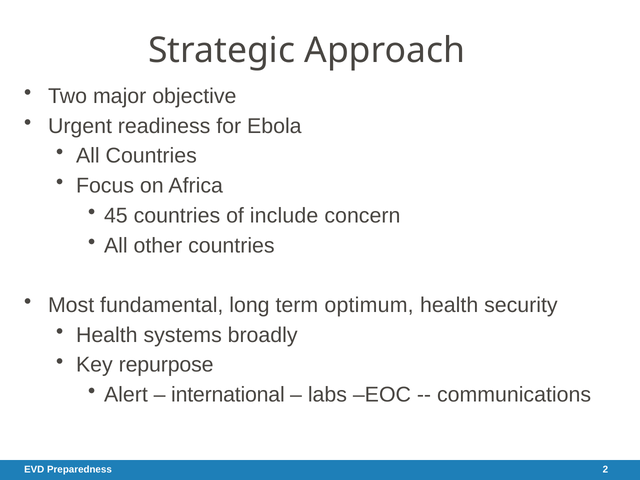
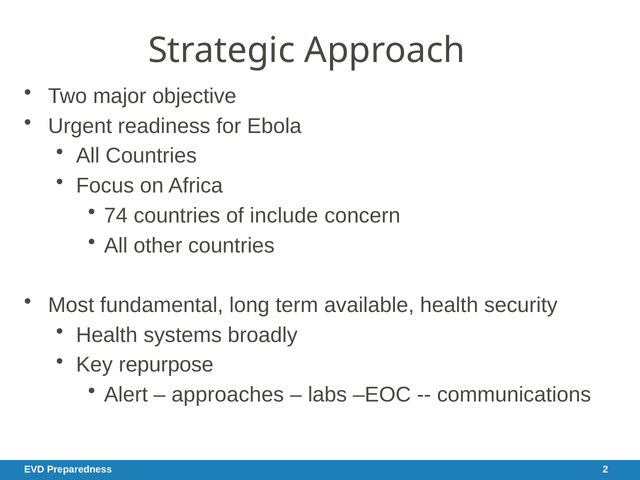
45: 45 -> 74 (116, 216)
optimum: optimum -> available (369, 305)
international: international -> approaches (228, 395)
